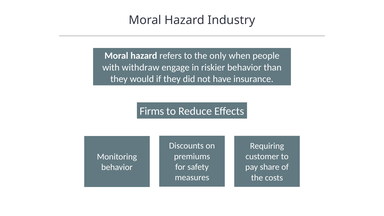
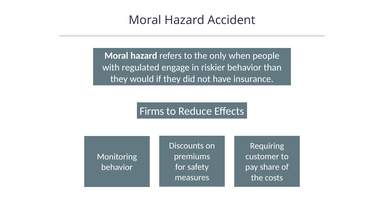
Industry: Industry -> Accident (231, 20)
withdraw: withdraw -> regulated (141, 67)
